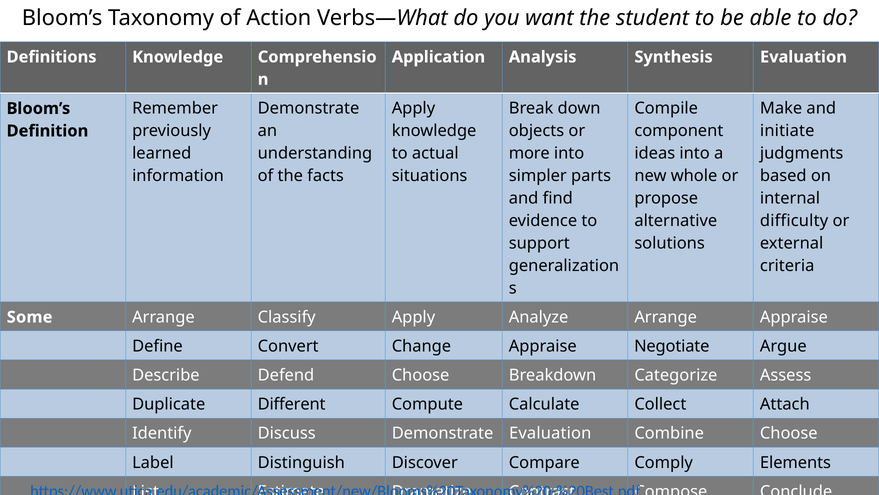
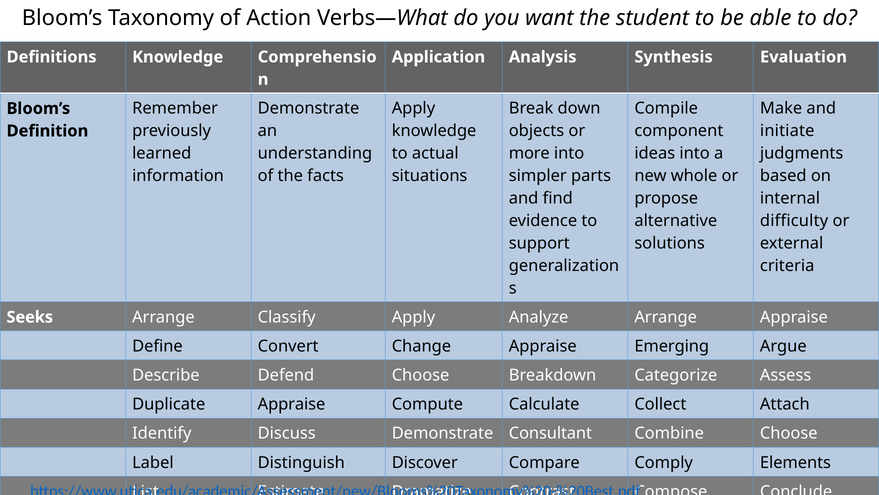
Some: Some -> Seeks (30, 317)
Negotiate: Negotiate -> Emerging (672, 346)
Duplicate Different: Different -> Appraise (292, 404)
Demonstrate Evaluation: Evaluation -> Consultant (550, 433)
